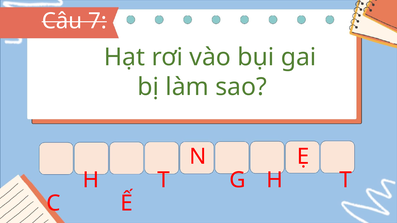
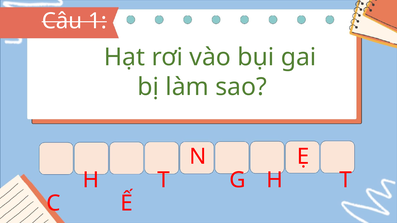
7: 7 -> 1 (97, 21)
